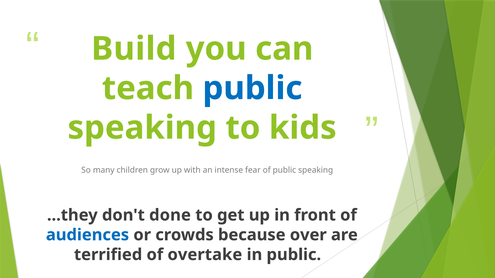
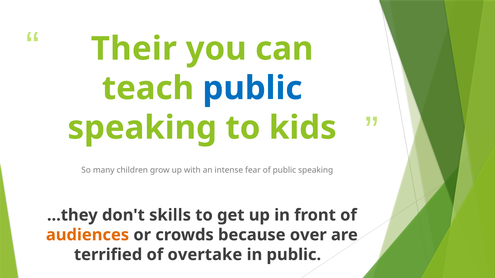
Build: Build -> Their (134, 49)
done: done -> skills (170, 215)
audiences colour: blue -> orange (87, 235)
